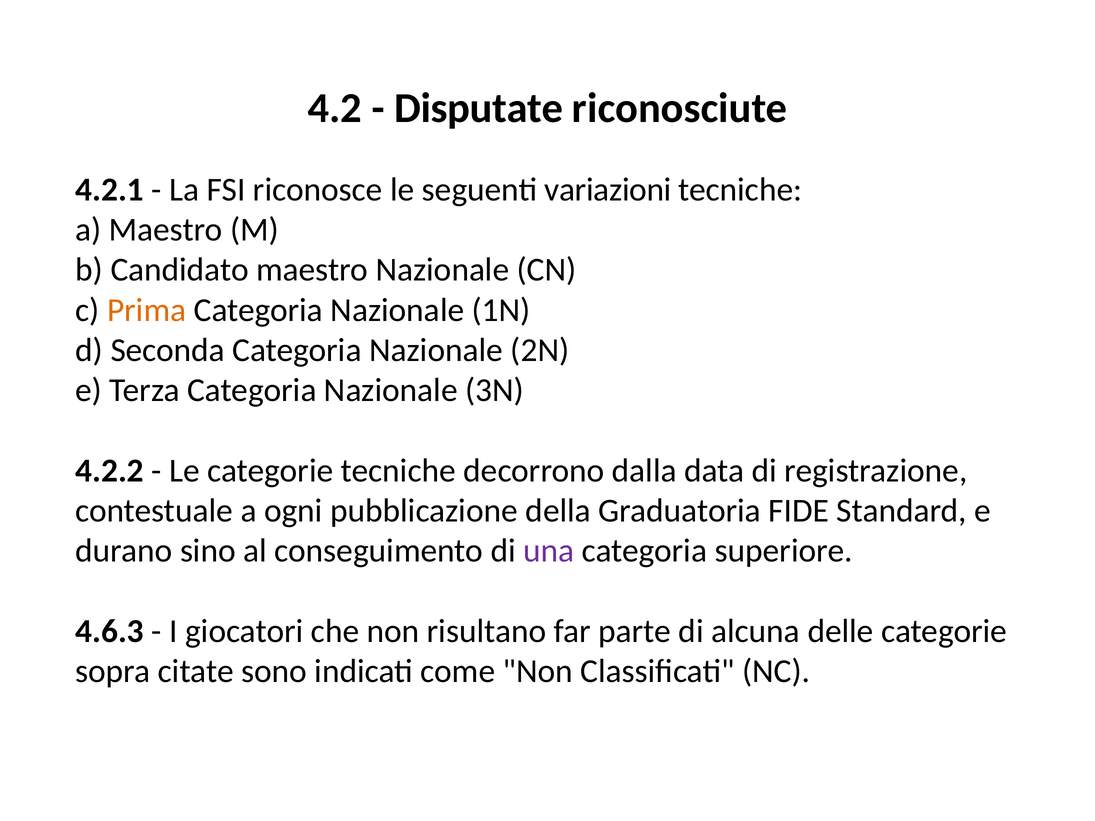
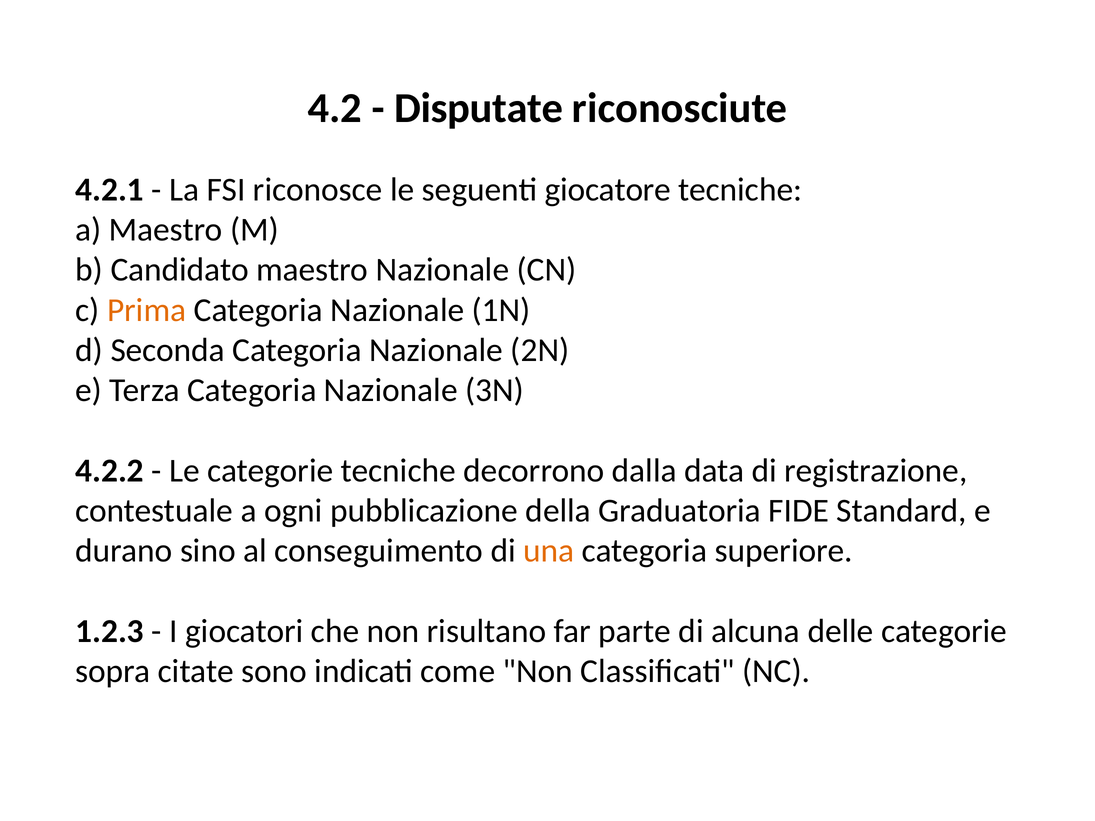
variazioni: variazioni -> giocatore (608, 190)
una colour: purple -> orange (549, 551)
4.6.3: 4.6.3 -> 1.2.3 (110, 631)
